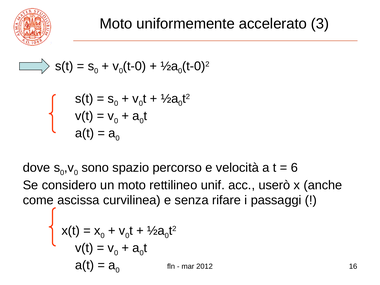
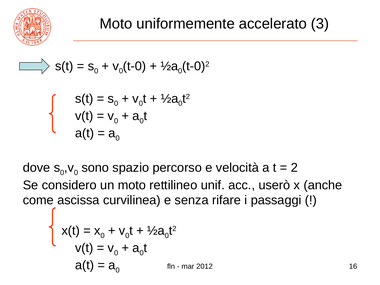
6: 6 -> 2 (294, 168)
